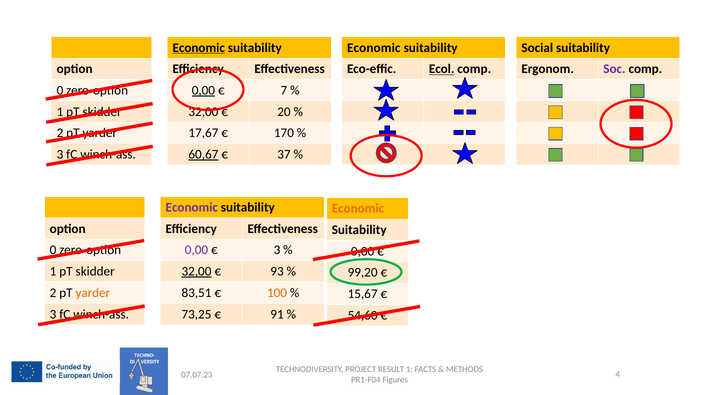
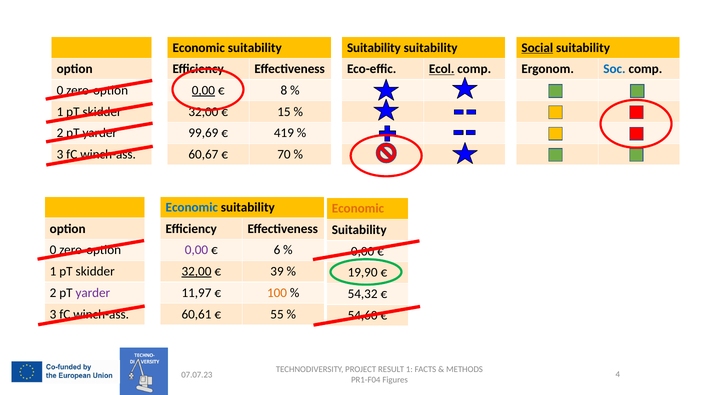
Economic underline: present -> none (199, 48)
Economic: Economic -> Suitability (374, 48)
Social underline: none -> present (537, 48)
Soc colour: purple -> blue (614, 69)
7: 7 -> 8 (284, 90)
20: 20 -> 15 (284, 112)
17,67: 17,67 -> 99,69 (203, 133)
170: 170 -> 419 (284, 133)
60,67 underline: present -> none (203, 154)
37: 37 -> 70 (284, 154)
Economic colour: purple -> blue (192, 207)
3: 3 -> 6 (277, 250)
93: 93 -> 39 (277, 271)
99,20: 99,20 -> 19,90 (363, 273)
yarder colour: orange -> purple (93, 293)
83,51: 83,51 -> 11,97 (196, 293)
15,67: 15,67 -> 54,32 (363, 294)
73,25: 73,25 -> 60,61 (196, 314)
91: 91 -> 55 (277, 314)
